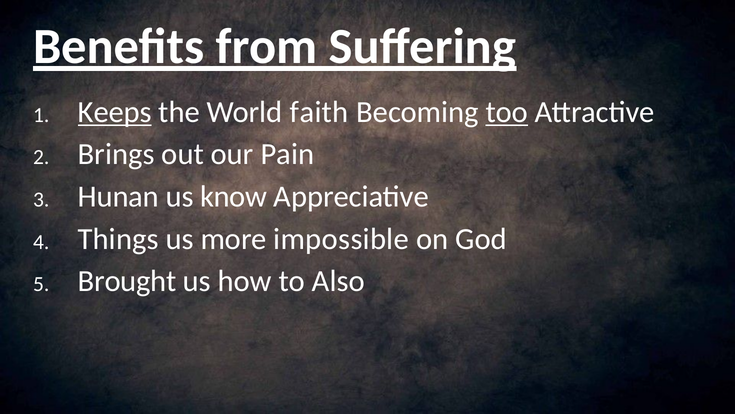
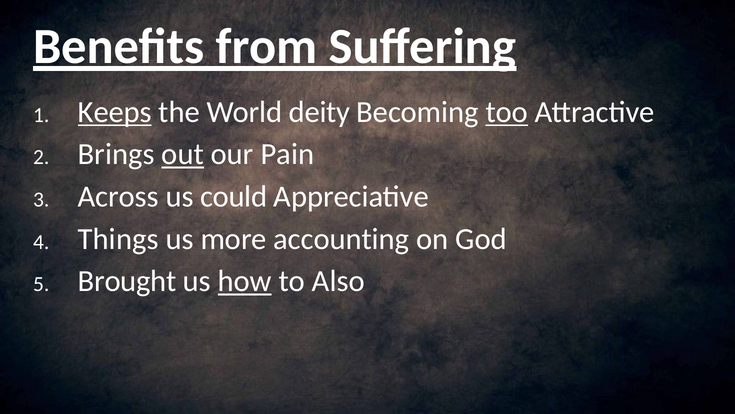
faith: faith -> deity (320, 112)
out underline: none -> present (183, 154)
Hunan: Hunan -> Across (118, 196)
know: know -> could (234, 196)
impossible: impossible -> accounting (341, 239)
how underline: none -> present (245, 281)
